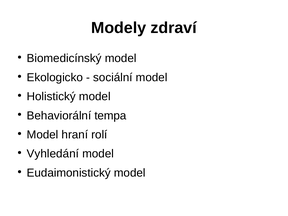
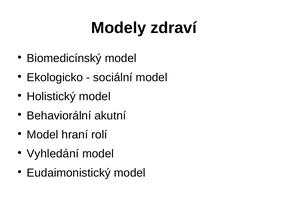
tempa: tempa -> akutní (110, 116)
